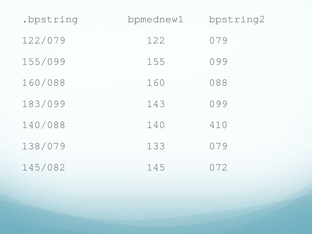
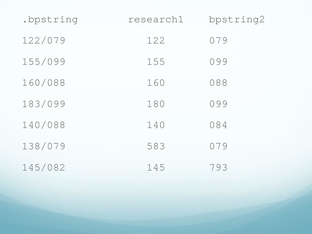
bpmednew1: bpmednew1 -> research1 (156, 19)
143: 143 -> 180 (156, 104)
410: 410 -> 084 (218, 125)
133: 133 -> 583 (156, 146)
072: 072 -> 793 (218, 167)
